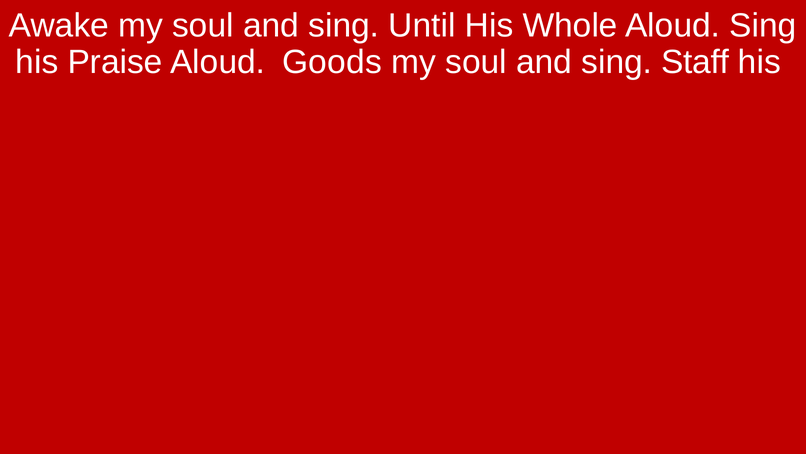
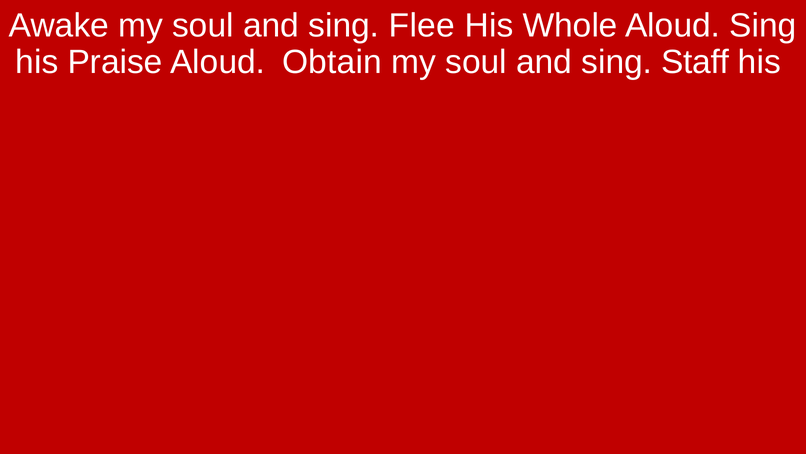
Until: Until -> Flee (422, 26)
Goods: Goods -> Obtain (332, 62)
